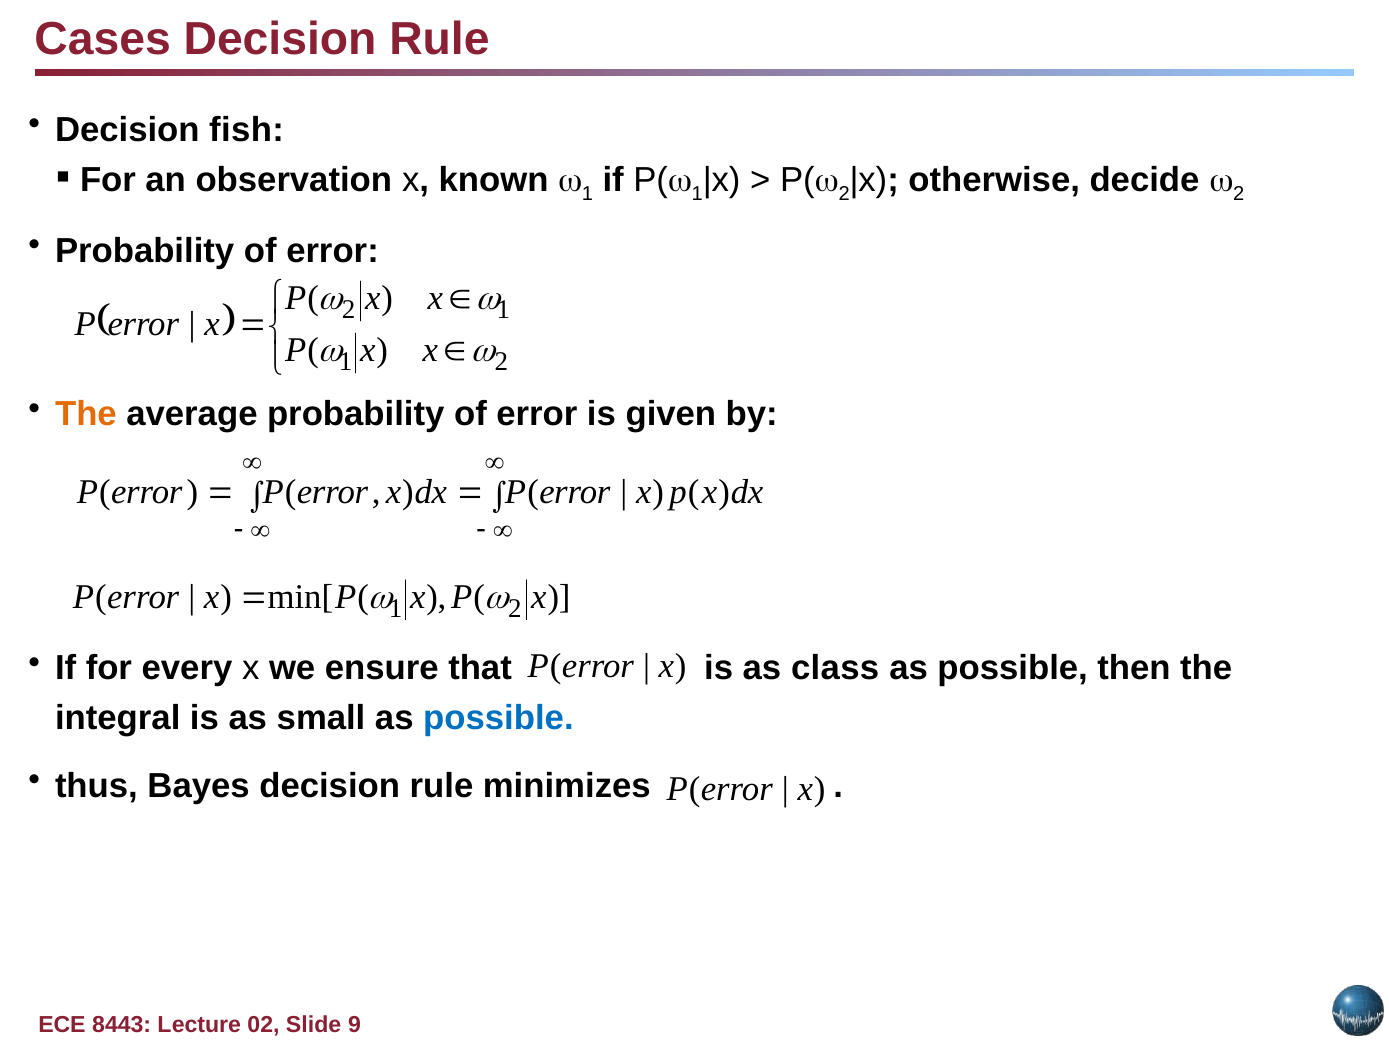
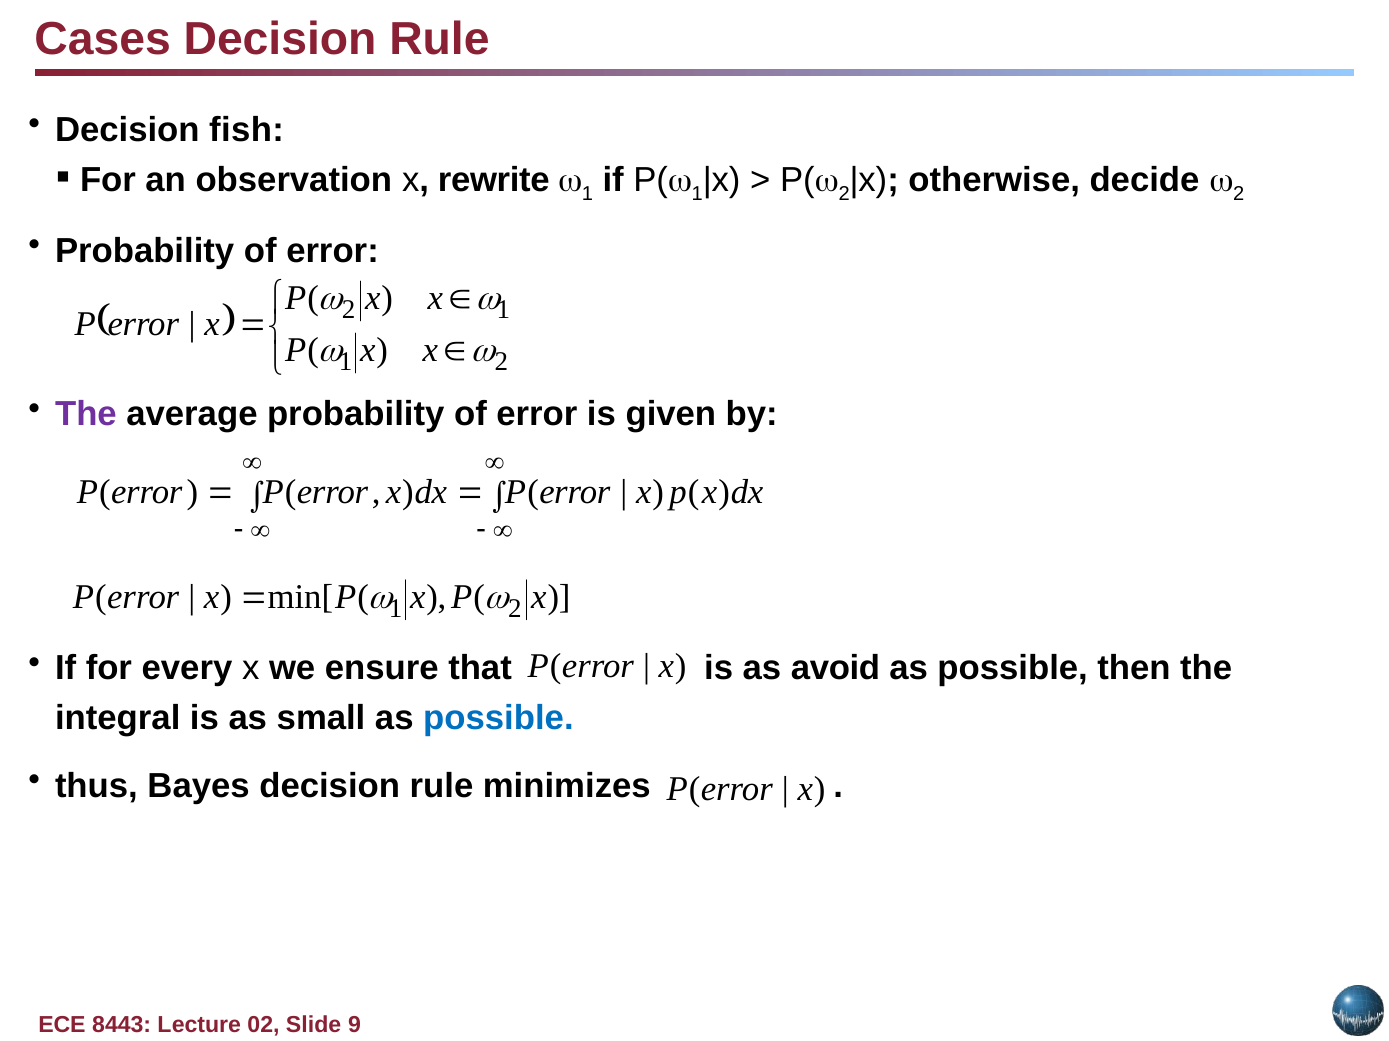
known: known -> rewrite (494, 181)
The colour: orange -> purple (86, 415)
class: class -> avoid (835, 669)
